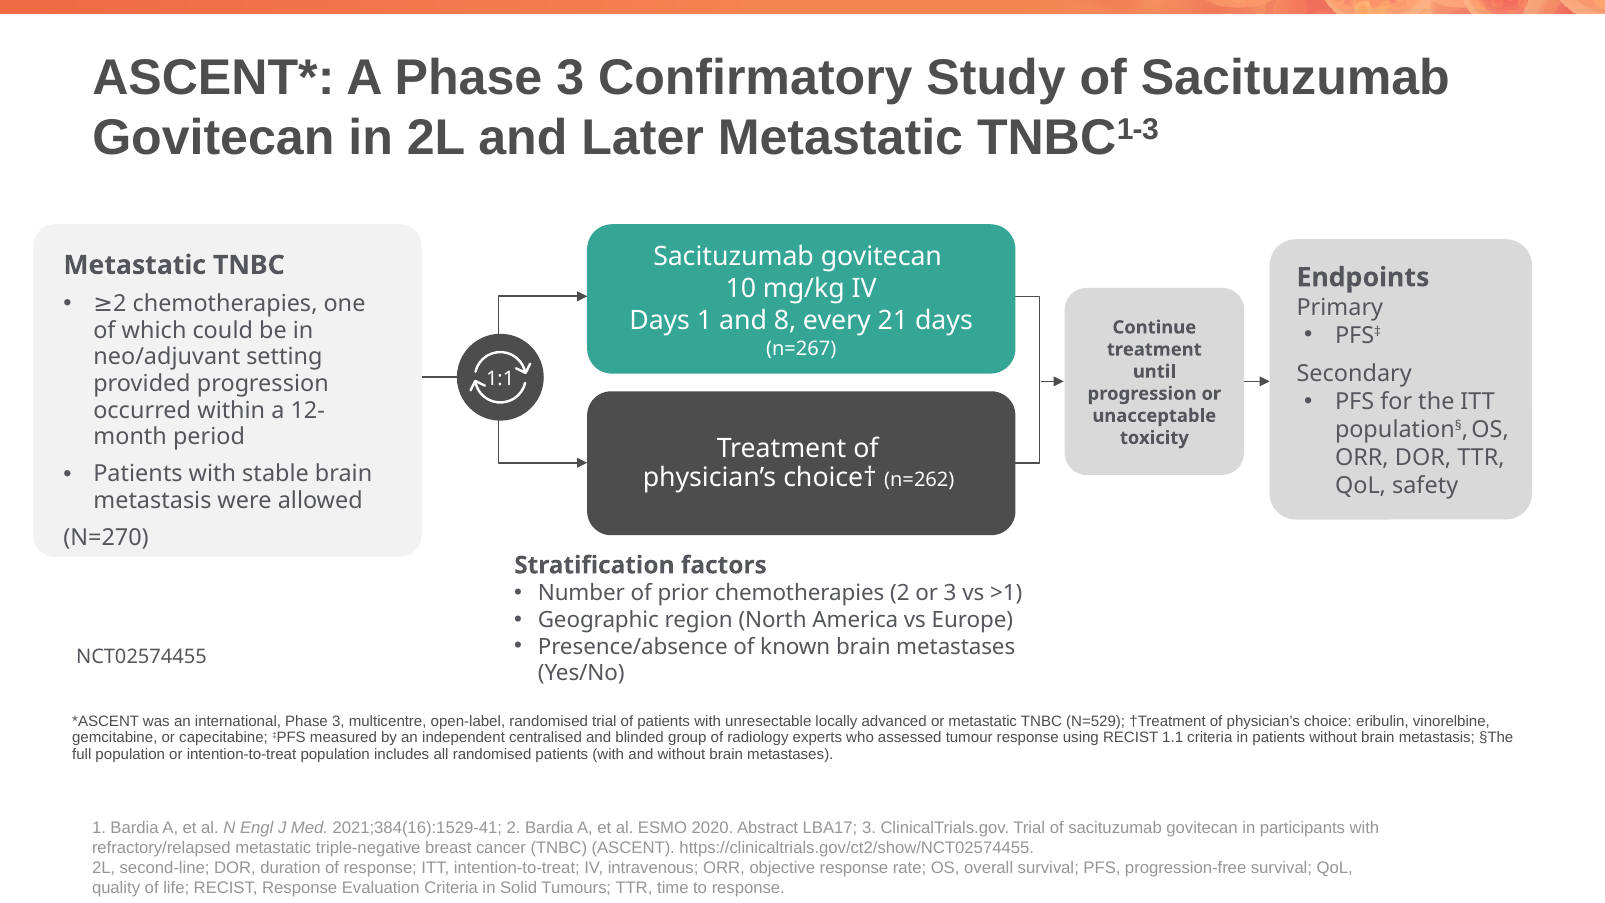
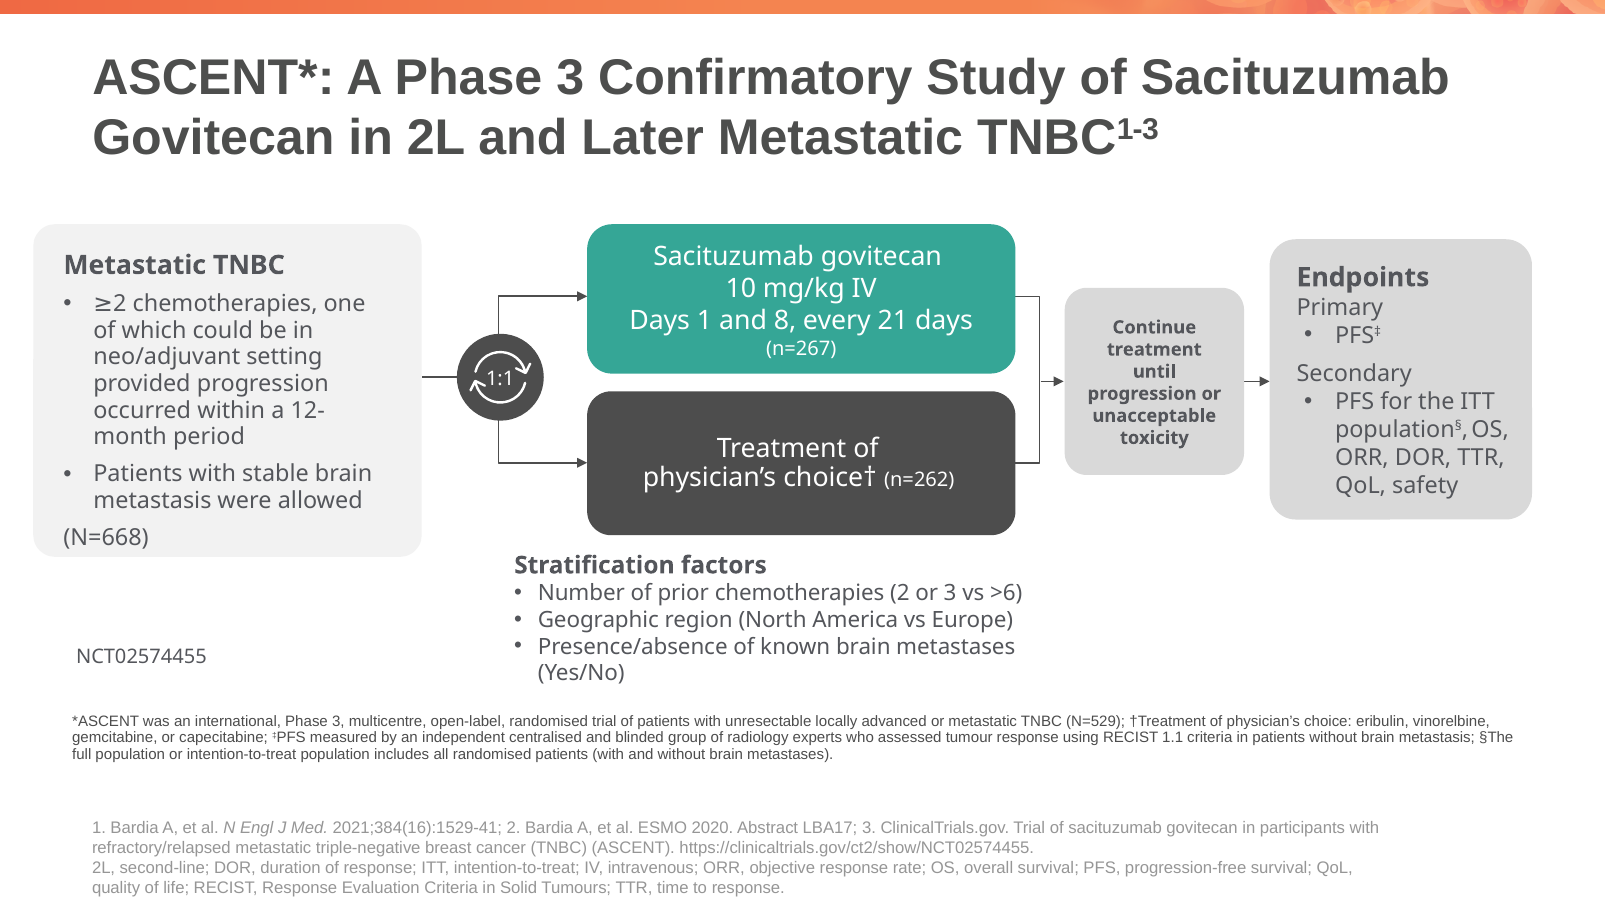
N=270: N=270 -> N=668 (106, 537)
>1: >1 -> >6 (1006, 593)
